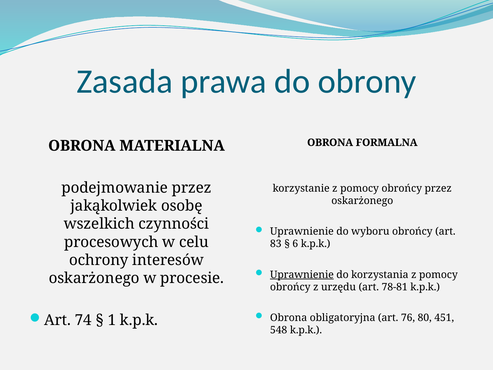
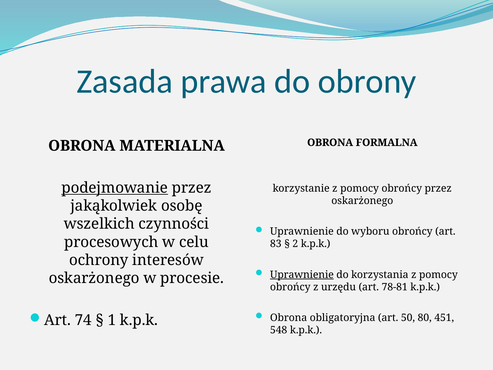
podejmowanie underline: none -> present (115, 188)
6: 6 -> 2 (295, 244)
76: 76 -> 50 (408, 317)
